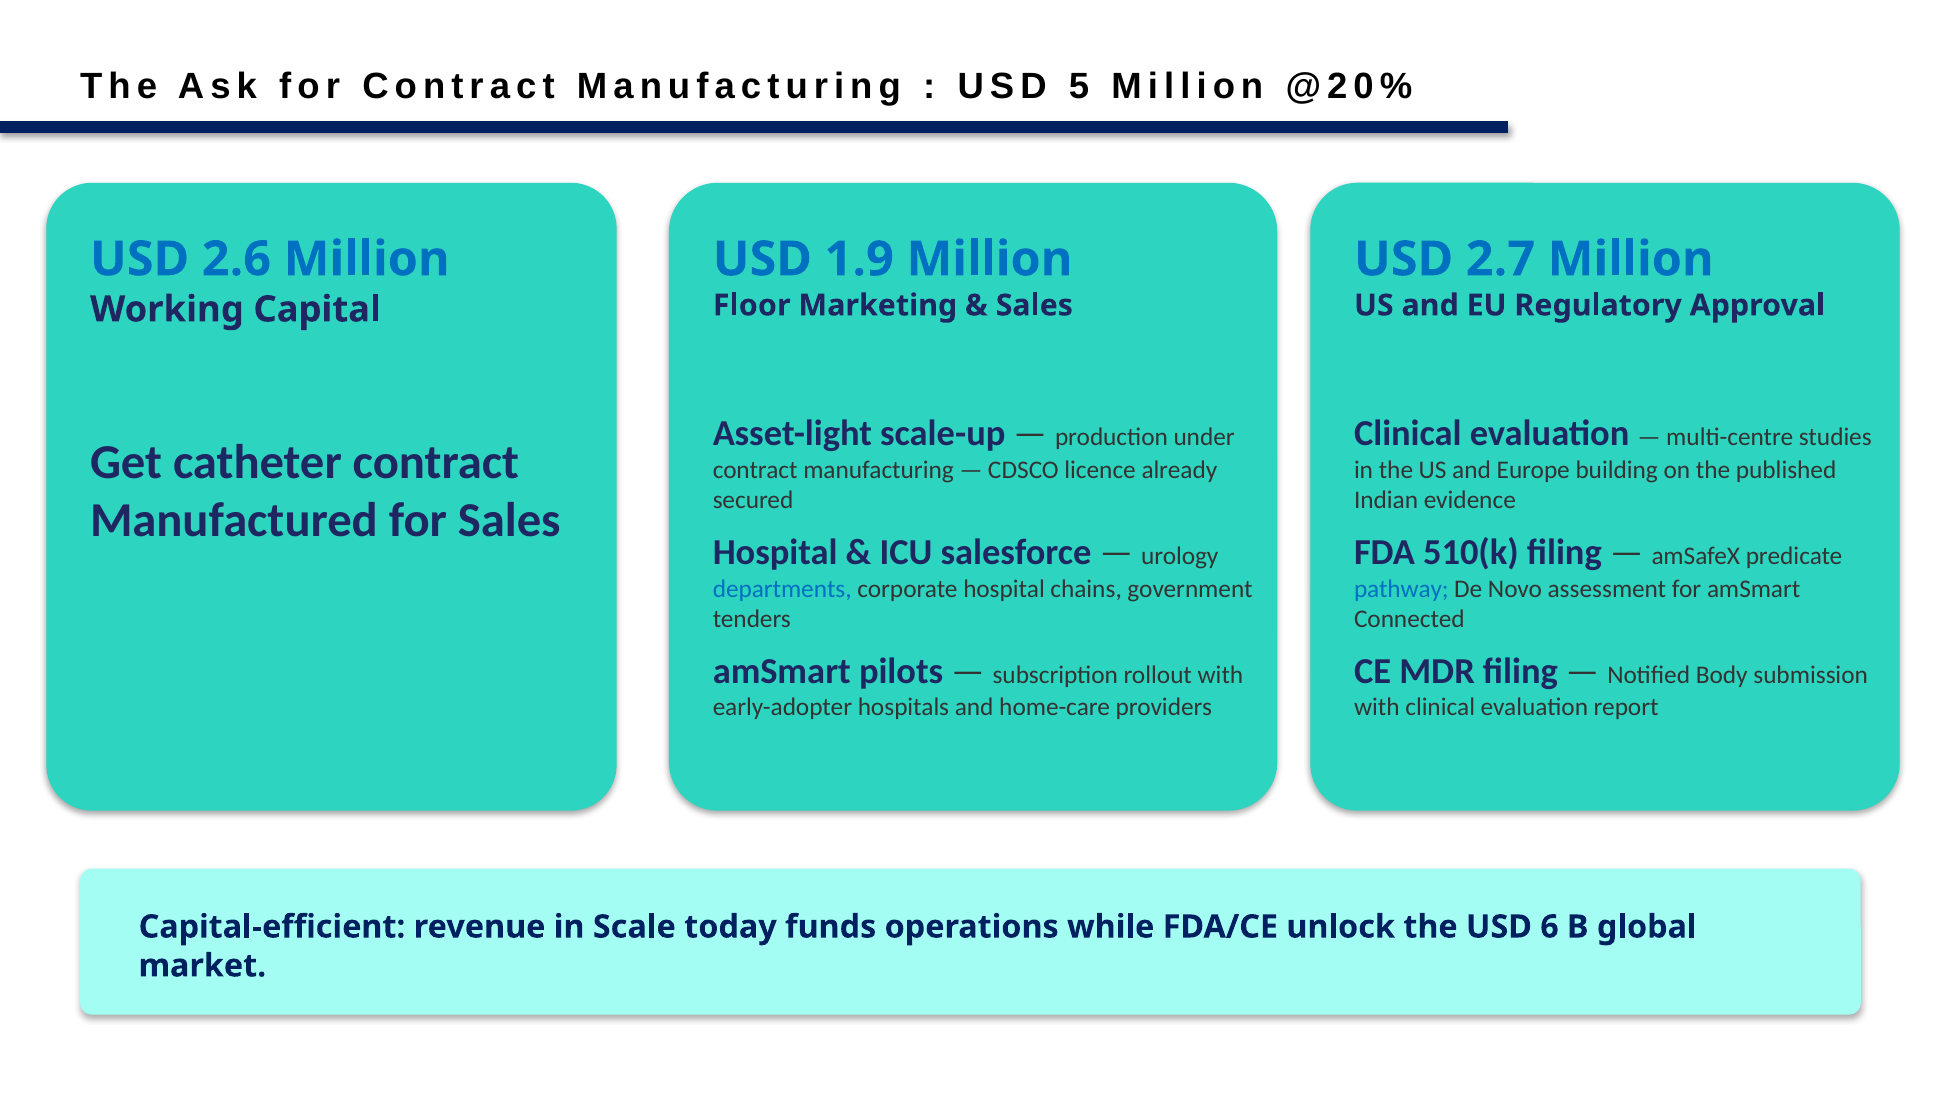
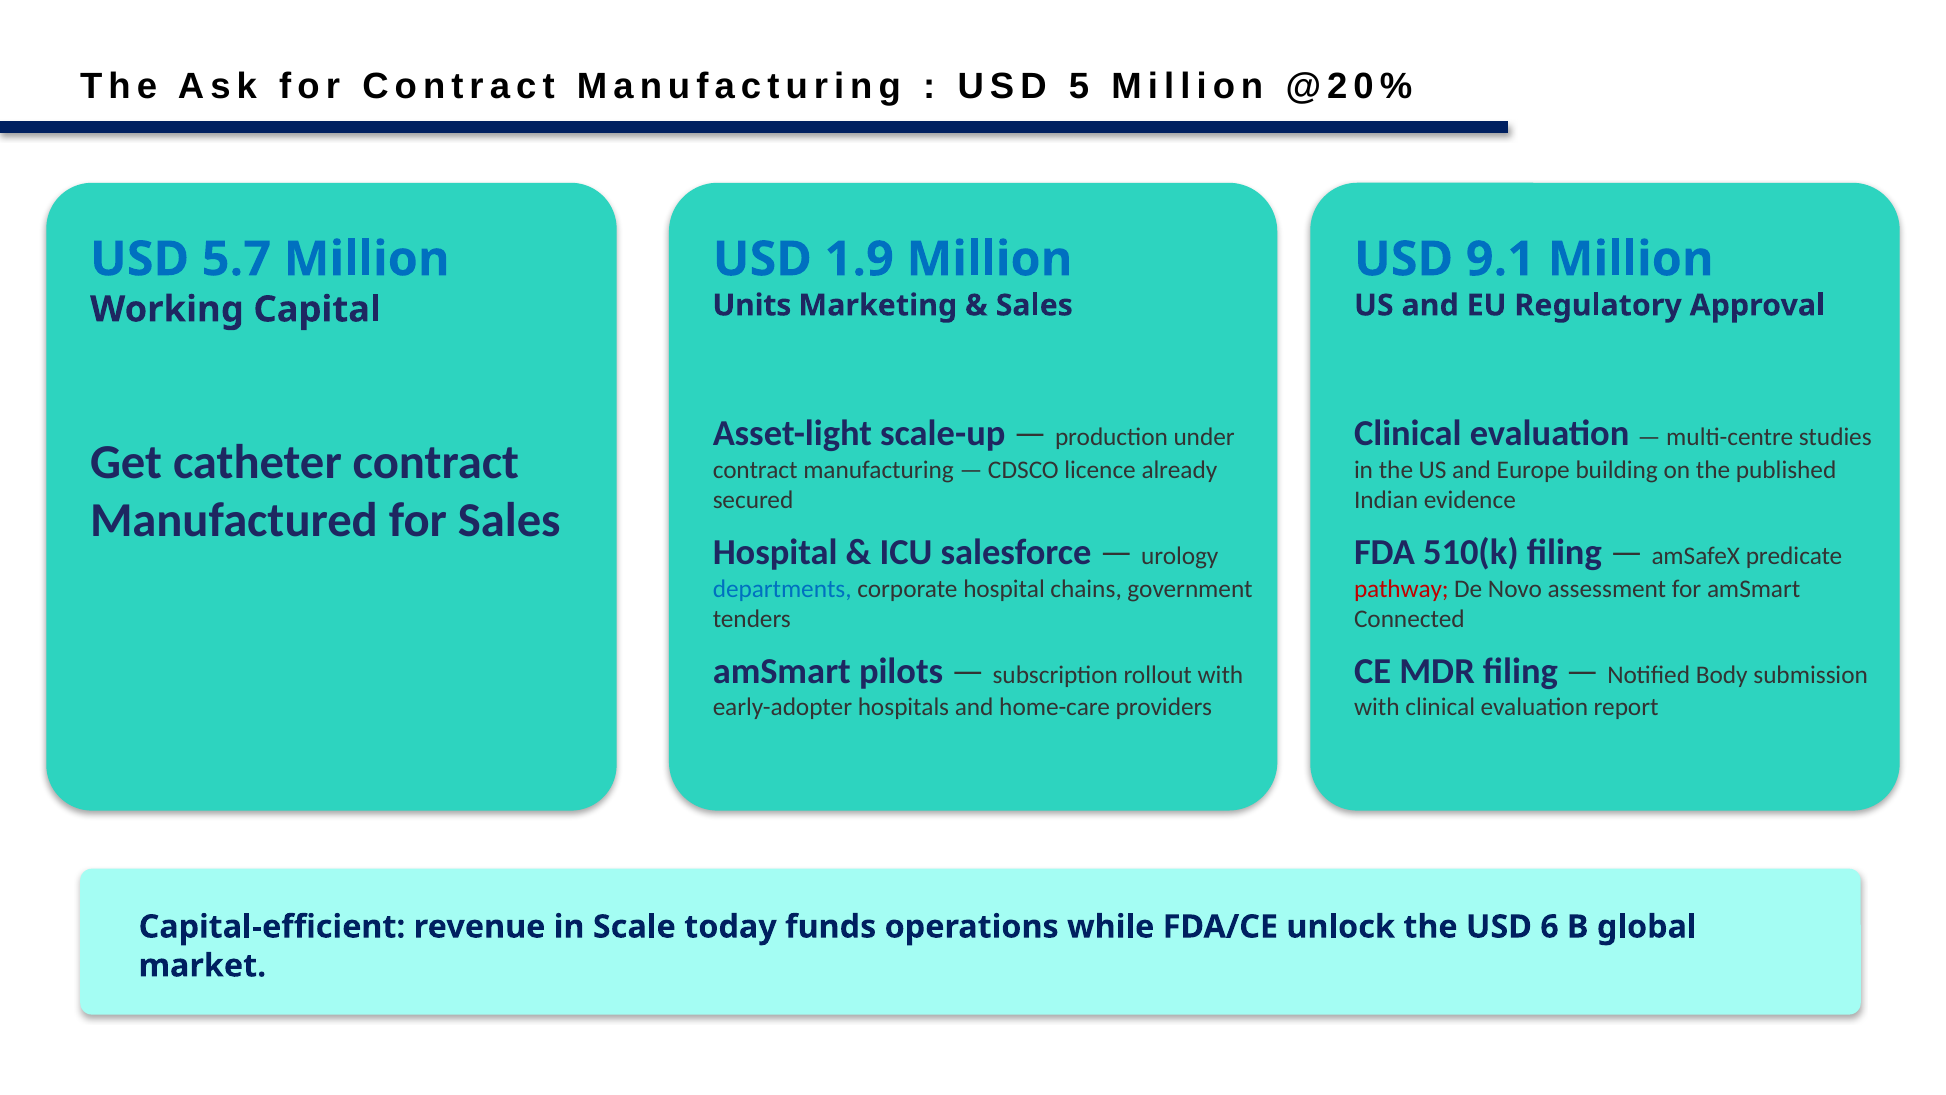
2.6: 2.6 -> 5.7 (236, 259)
2.7: 2.7 -> 9.1 (1500, 259)
Floor: Floor -> Units (752, 305)
pathway colour: blue -> red (1401, 589)
